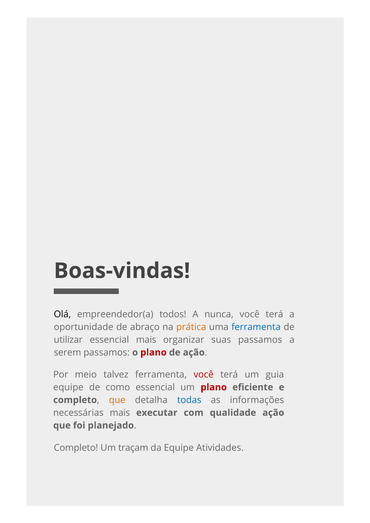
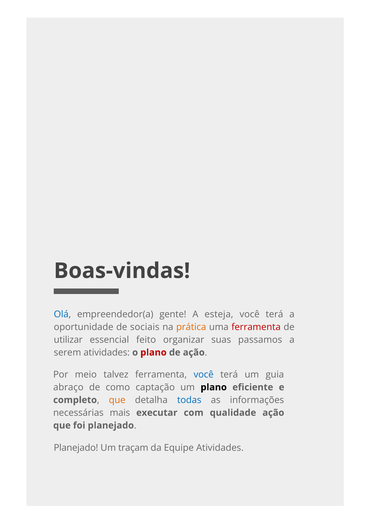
Olá colour: black -> blue (62, 314)
todos: todos -> gente (173, 314)
nunca: nunca -> esteja (219, 314)
abraço: abraço -> sociais (145, 327)
ferramenta colour: blue -> red (256, 327)
essencial mais: mais -> feito (146, 340)
serem passamos: passamos -> atividades (107, 353)
você colour: red -> blue (204, 375)
equipe: equipe -> abraço (68, 387)
como essencial: essencial -> captação (155, 387)
plano colour: red -> black (214, 387)
Completo: Completo -> Planejado (76, 448)
